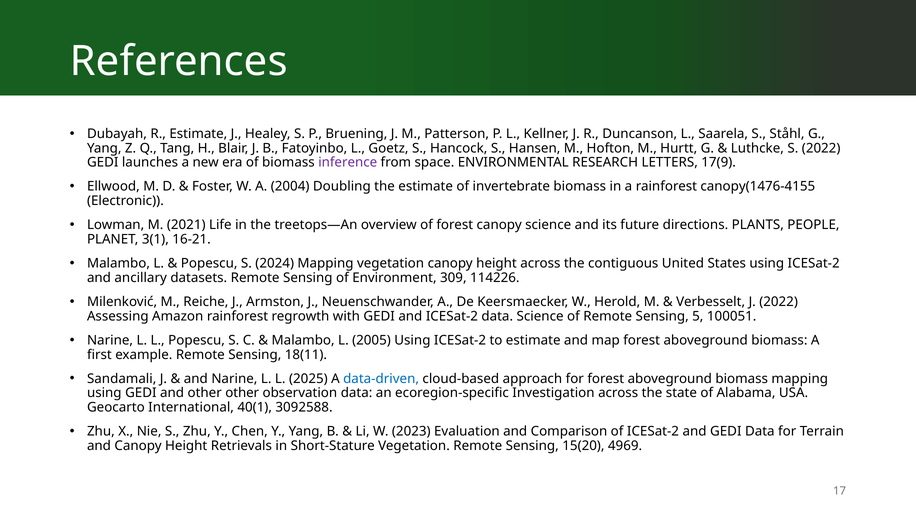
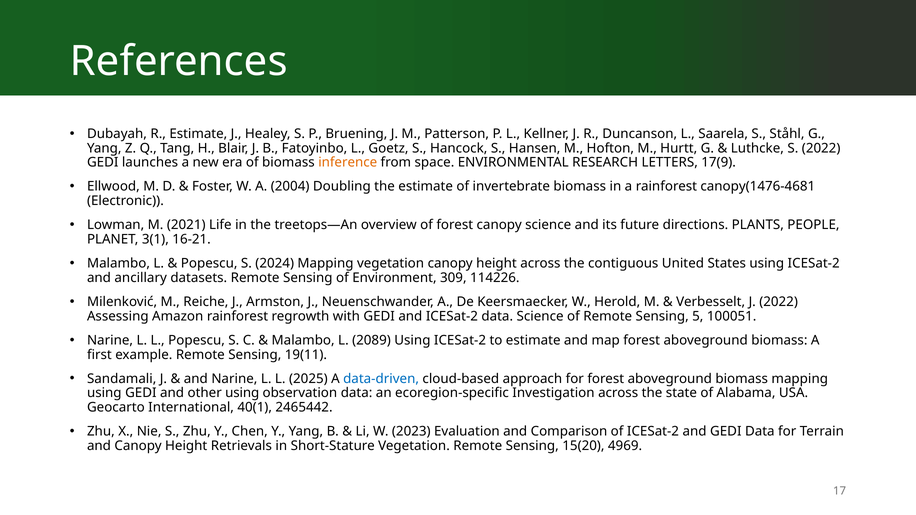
inference colour: purple -> orange (348, 163)
canopy(1476-4155: canopy(1476-4155 -> canopy(1476-4681 (758, 187)
2005: 2005 -> 2089 (371, 340)
18(11: 18(11 -> 19(11 (306, 355)
other other: other -> using (242, 393)
3092588: 3092588 -> 2465442 (304, 408)
